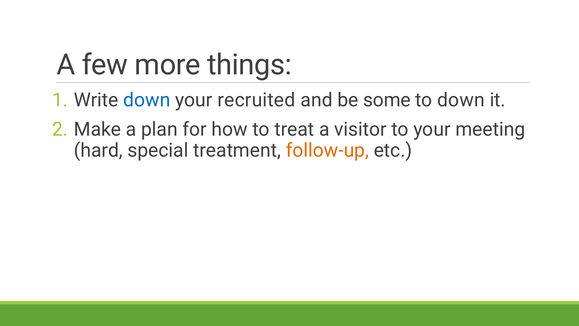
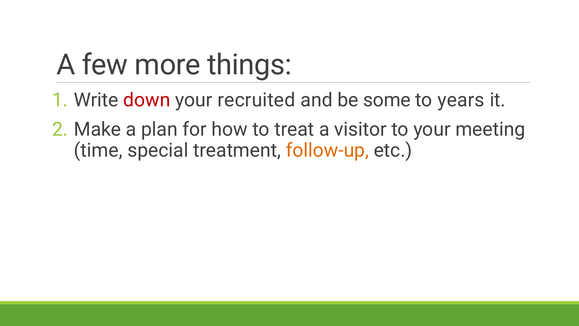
down colour: blue -> red (147, 100)
to down: down -> years (461, 100)
hard: hard -> time (98, 150)
